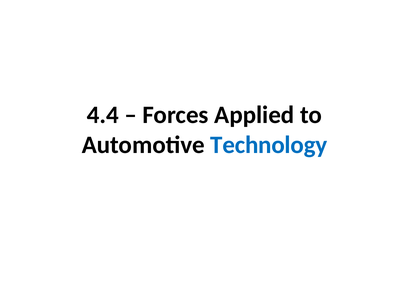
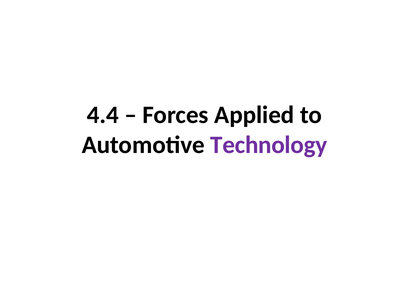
Technology colour: blue -> purple (269, 145)
